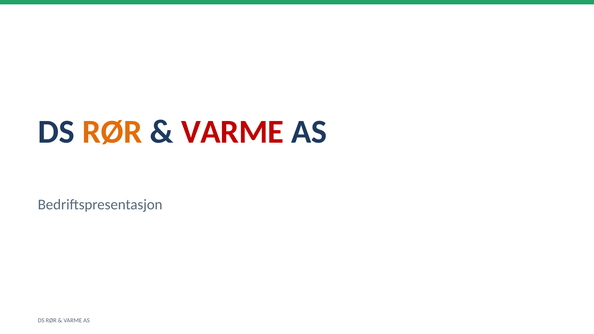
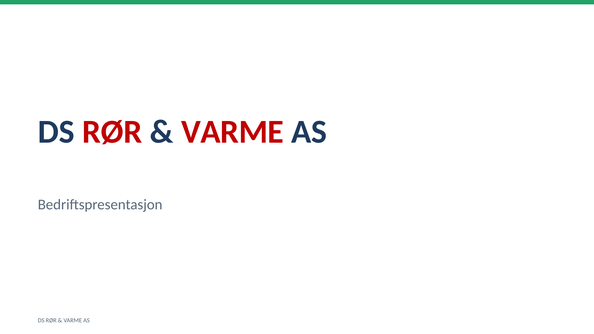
RØR colour: orange -> red (112, 132)
